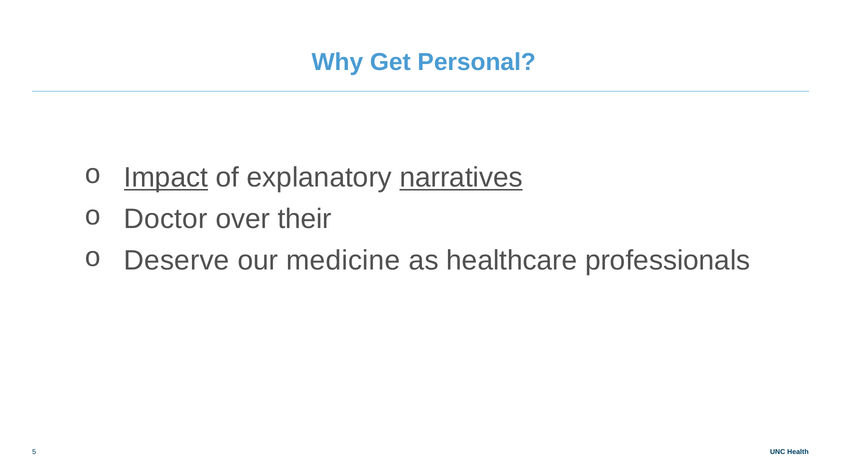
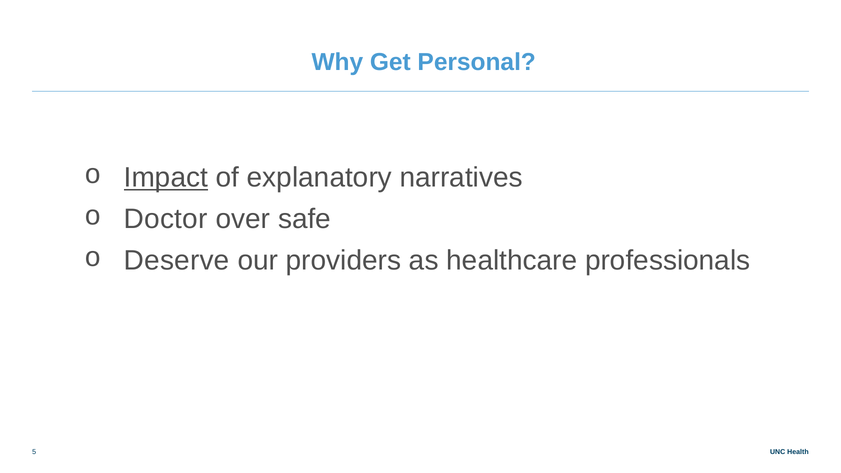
narratives underline: present -> none (461, 178)
their: their -> safe (305, 219)
medicine: medicine -> providers (343, 261)
